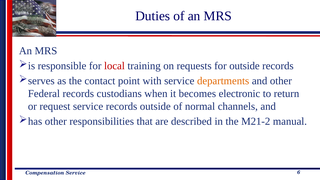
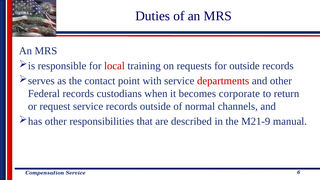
departments colour: orange -> red (223, 81)
electronic: electronic -> corporate (239, 94)
M21-2: M21-2 -> M21-9 (256, 121)
